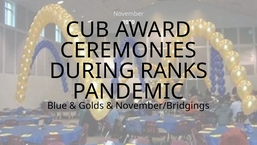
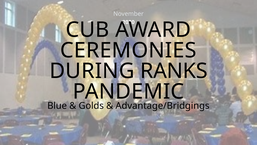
November/Bridgings: November/Bridgings -> Advantage/Bridgings (162, 105)
